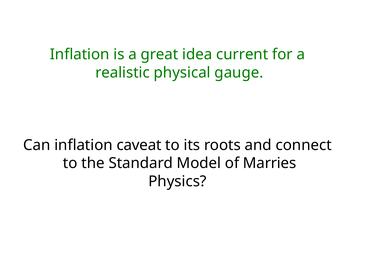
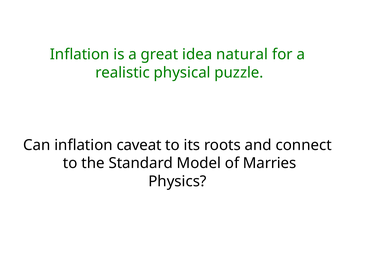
current: current -> natural (242, 54)
gauge: gauge -> puzzle (239, 72)
